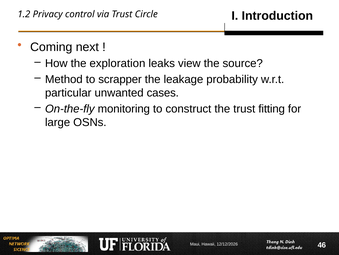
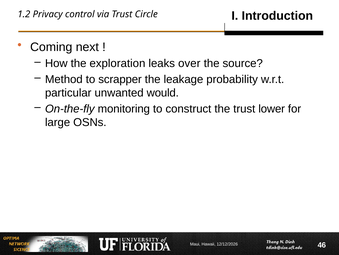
view: view -> over (189, 63)
cases: cases -> would (163, 93)
fitting: fitting -> lower (272, 108)
